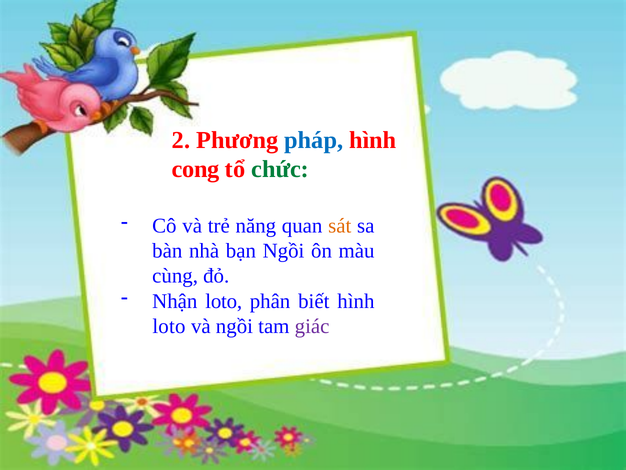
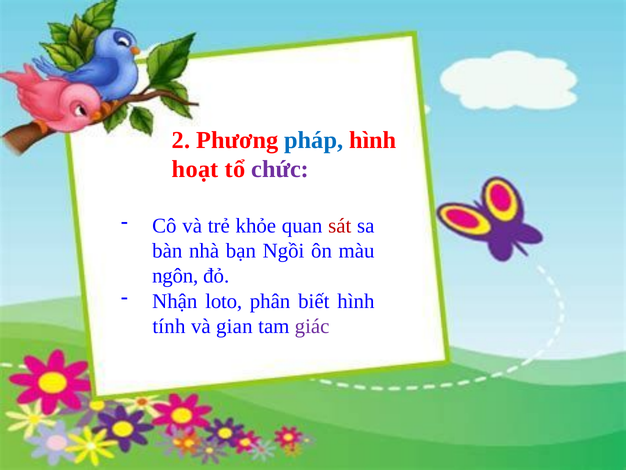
cong: cong -> hoạt (195, 169)
chức colour: green -> purple (280, 169)
năng: năng -> khỏe (256, 226)
sát colour: orange -> red (340, 226)
cùng: cùng -> ngôn (175, 276)
loto: loto -> tính (169, 326)
và ngồi: ngồi -> gian (234, 326)
